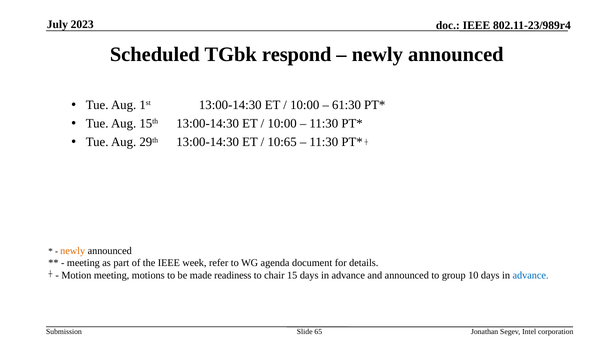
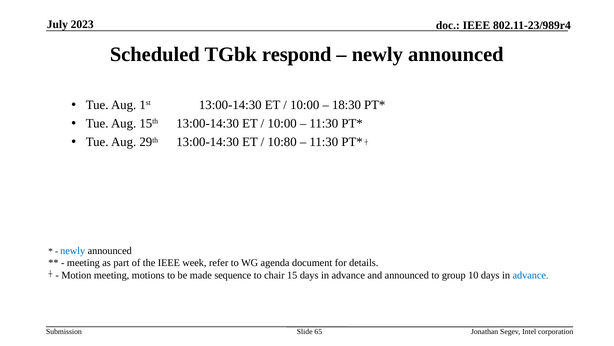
61:30: 61:30 -> 18:30 (347, 105)
10:65: 10:65 -> 10:80 (282, 142)
newly colour: orange -> blue (73, 250)
readiness: readiness -> sequence (233, 275)
